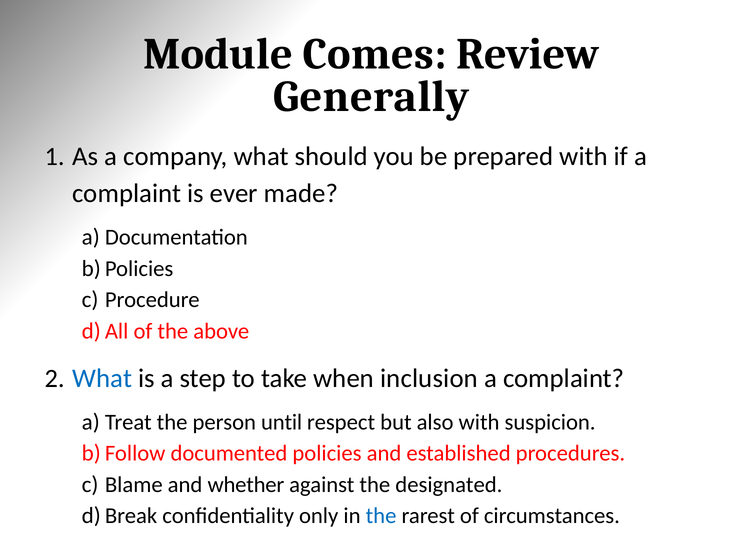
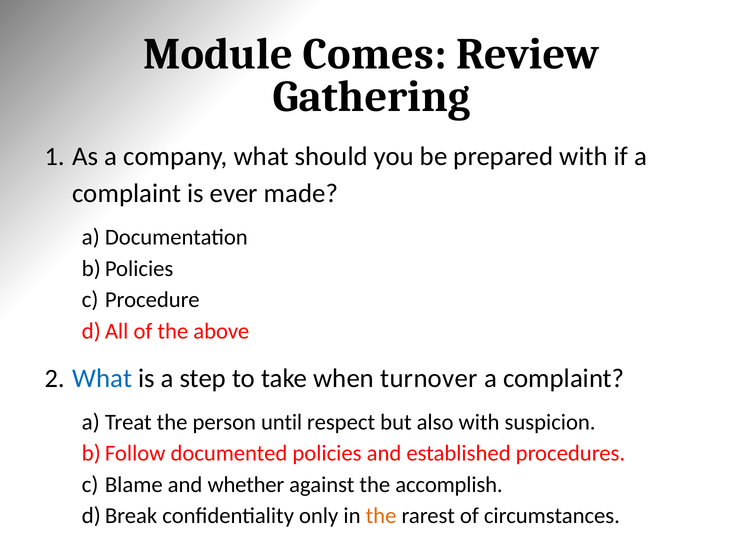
Generally: Generally -> Gathering (371, 97)
inclusion: inclusion -> turnover (429, 378)
designated: designated -> accomplish (449, 485)
the colour: blue -> orange (381, 516)
